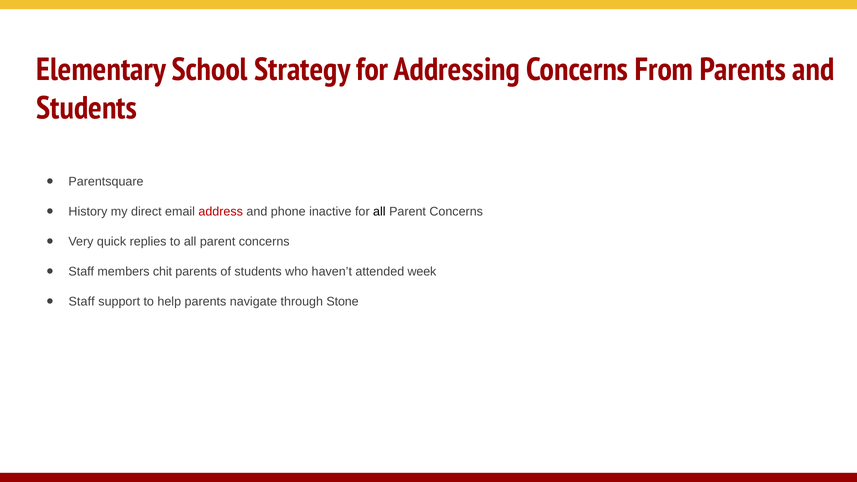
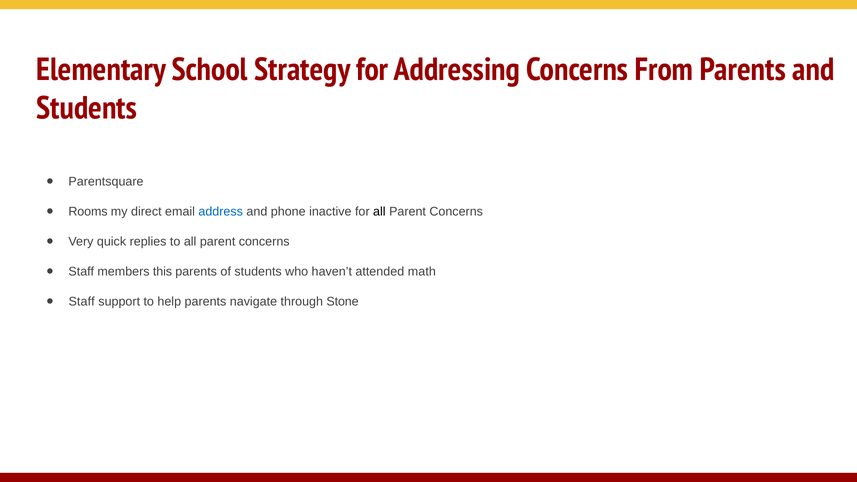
History: History -> Rooms (88, 211)
address colour: red -> blue (221, 211)
chit: chit -> this (163, 271)
week: week -> math (422, 271)
